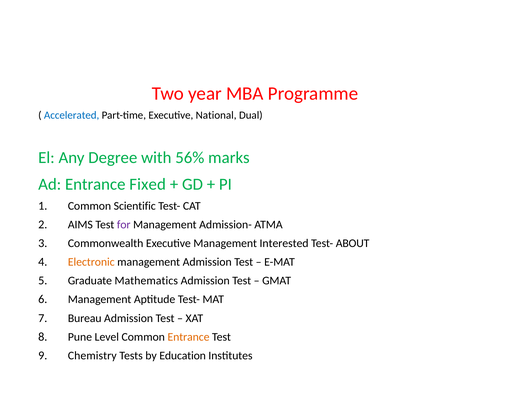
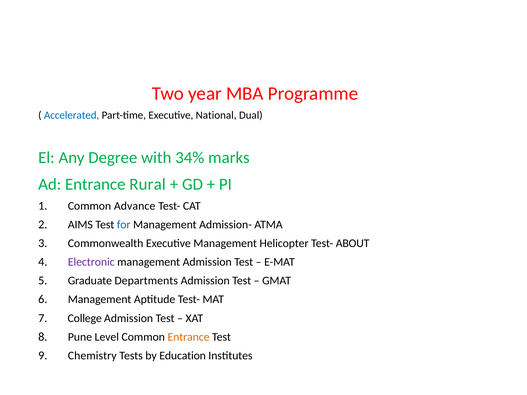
56%: 56% -> 34% (190, 158)
Fixed: Fixed -> Rural (148, 184)
Scientific: Scientific -> Advance (135, 206)
for colour: purple -> blue (124, 225)
Interested: Interested -> Helicopter (284, 243)
Electronic colour: orange -> purple (91, 262)
Mathematics: Mathematics -> Departments (146, 281)
Bureau: Bureau -> College (85, 318)
